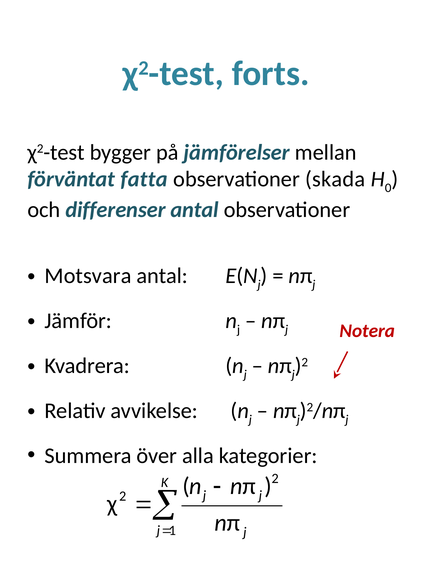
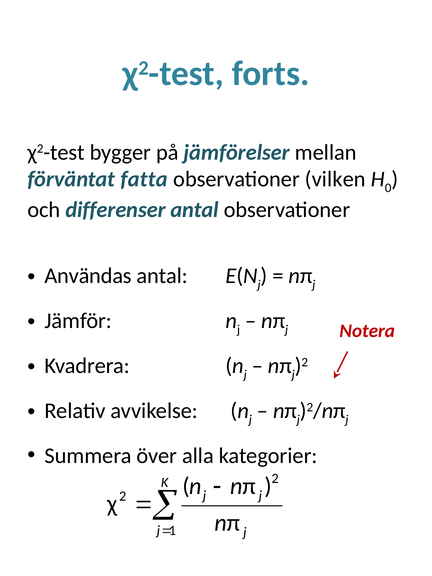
skada: skada -> vilken (335, 179)
Motsvara: Motsvara -> Användas (88, 276)
